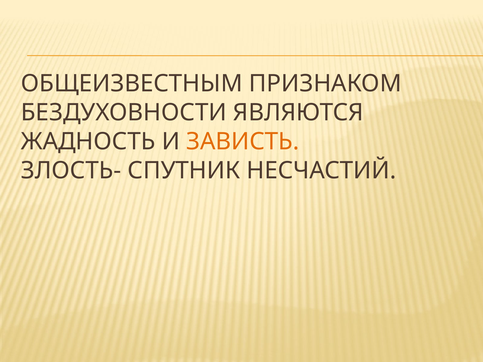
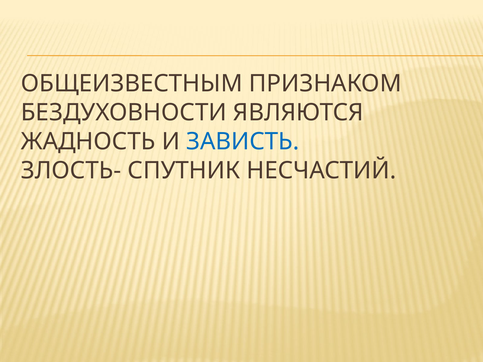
ЗАВИСТЬ colour: orange -> blue (243, 142)
